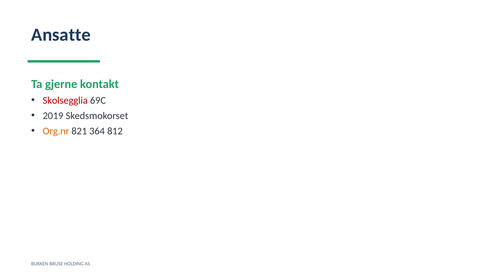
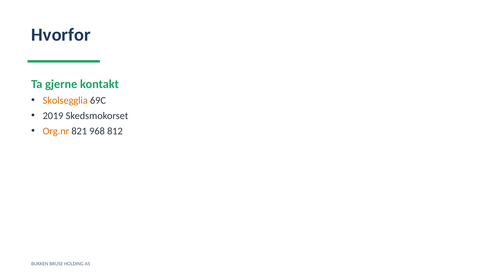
Ansatte: Ansatte -> Hvorfor (61, 35)
Skolsegglia colour: red -> orange (65, 101)
364: 364 -> 968 (97, 131)
